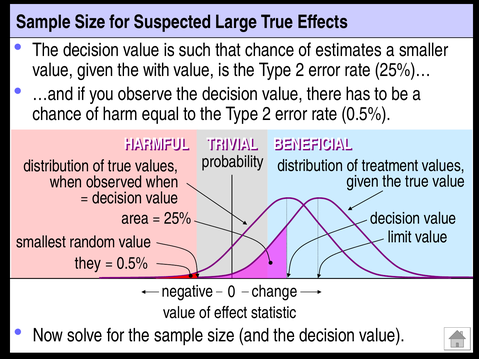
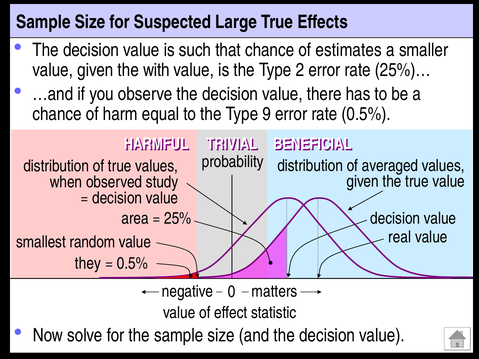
to the Type 2: 2 -> 9 (267, 114)
treatment: treatment -> averaged (390, 166)
observed when: when -> study (162, 182)
limit: limit -> real (400, 237)
change: change -> matters (275, 291)
